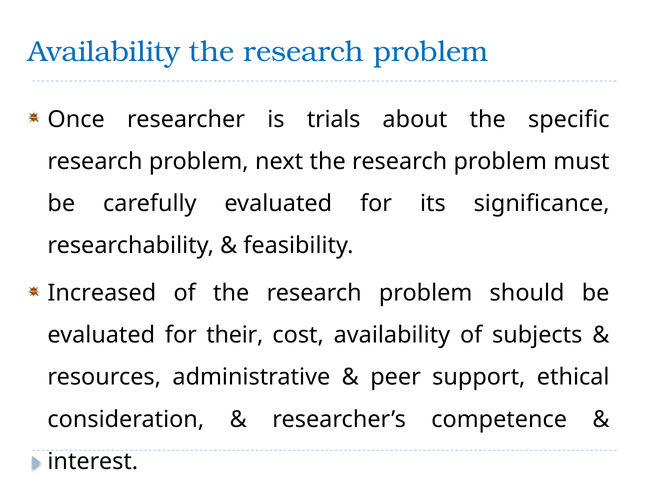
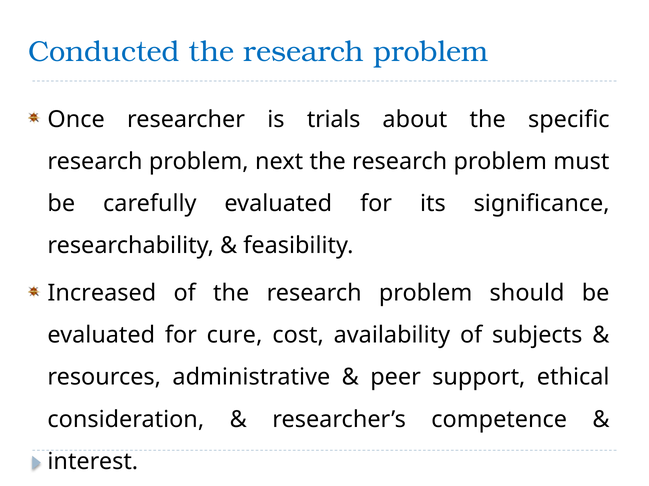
Availability: Availability -> Conducted (104, 52)
their: their -> cure (235, 336)
